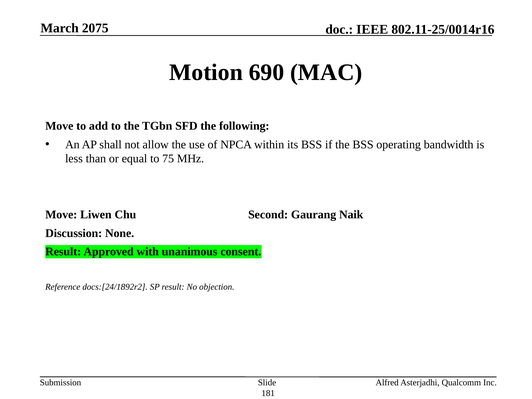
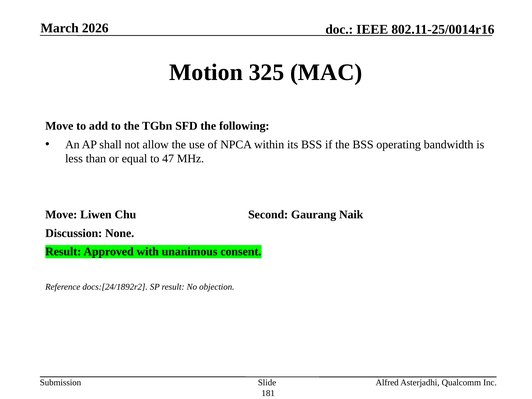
2075: 2075 -> 2026 (95, 28)
690: 690 -> 325 (266, 73)
75: 75 -> 47 (168, 159)
